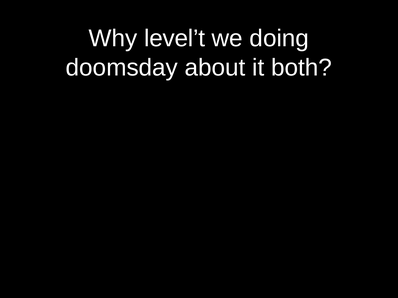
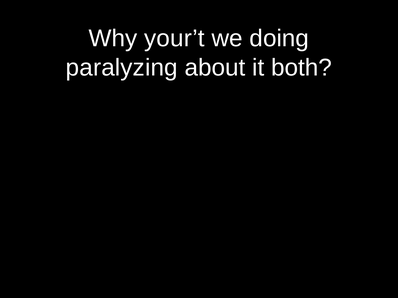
level’t: level’t -> your’t (174, 39)
doomsday: doomsday -> paralyzing (122, 68)
